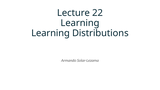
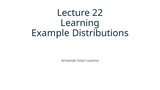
Learning: Learning -> Example (50, 33)
